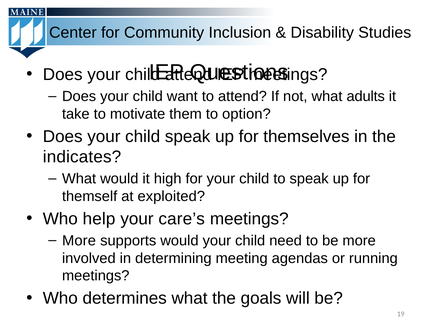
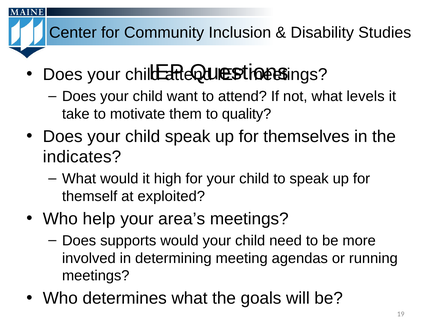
adults: adults -> levels (366, 96)
option: option -> quality (247, 114)
care’s: care’s -> area’s (182, 219)
More: More -> Does (79, 241)
